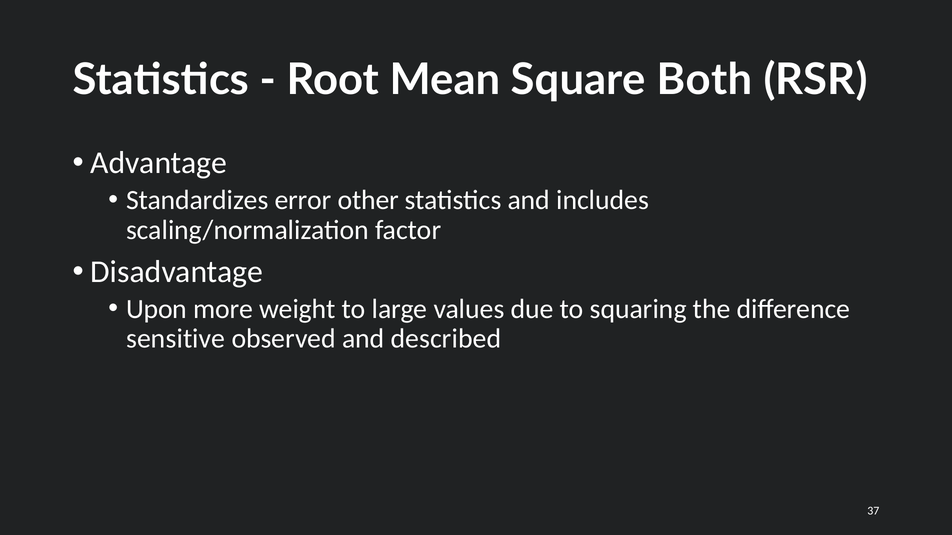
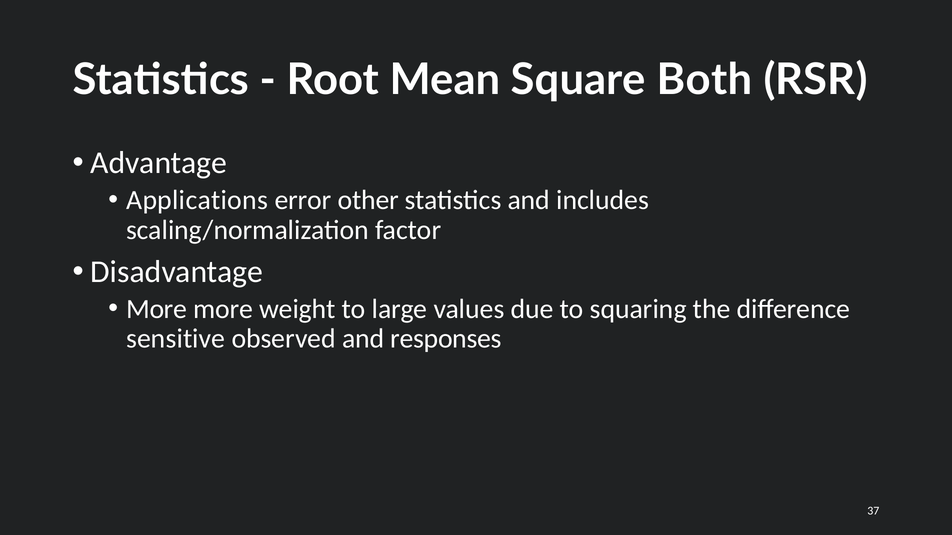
Standardizes: Standardizes -> Applications (197, 200)
Upon: Upon -> More (157, 309)
described: described -> responses (446, 339)
